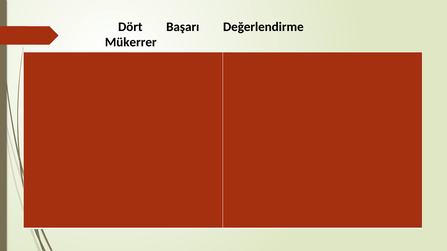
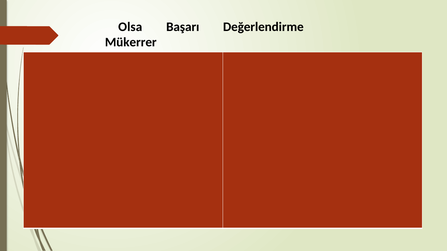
Dört: Dört -> Olsa (130, 27)
